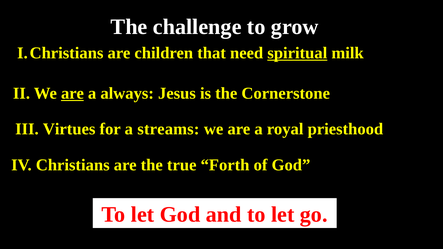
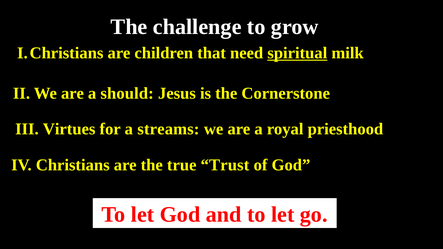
are underline: present -> none (72, 93)
always: always -> should (127, 93)
Forth: Forth -> Trust (225, 165)
